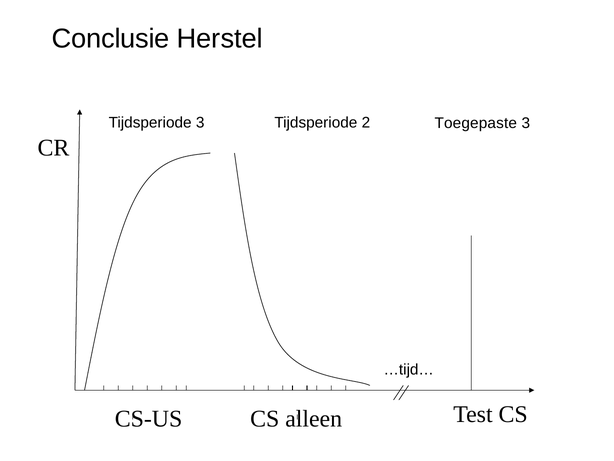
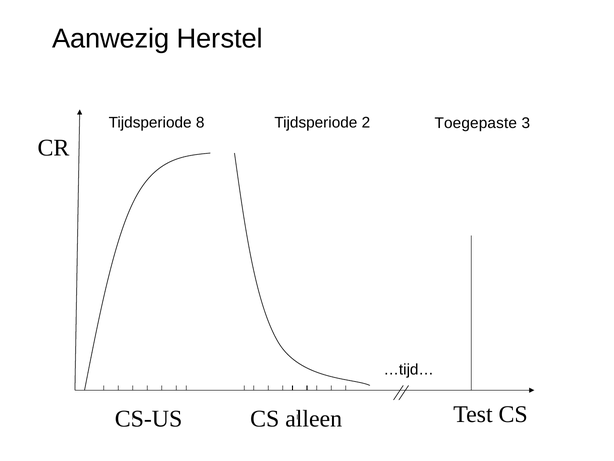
Conclusie: Conclusie -> Aanwezig (111, 39)
Tijdsperiode 3: 3 -> 8 (200, 123)
